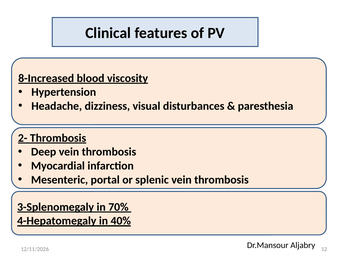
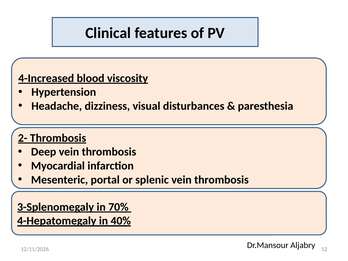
8-Increased: 8-Increased -> 4-Increased (46, 78)
